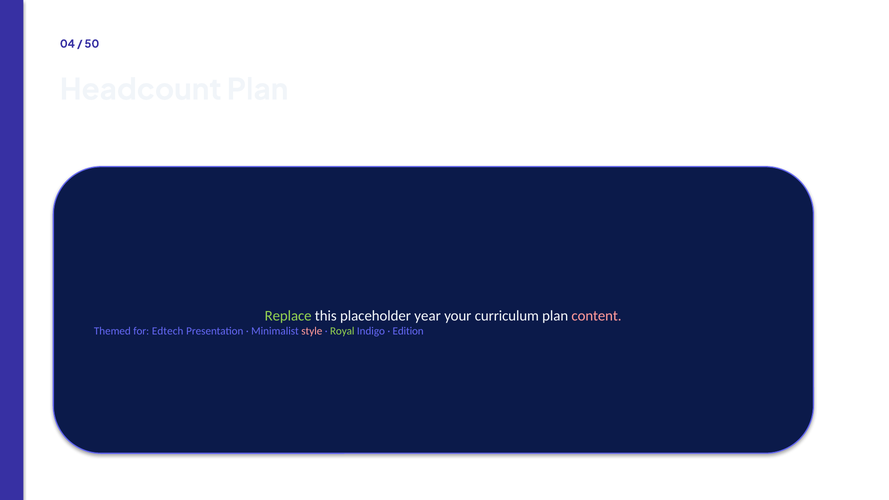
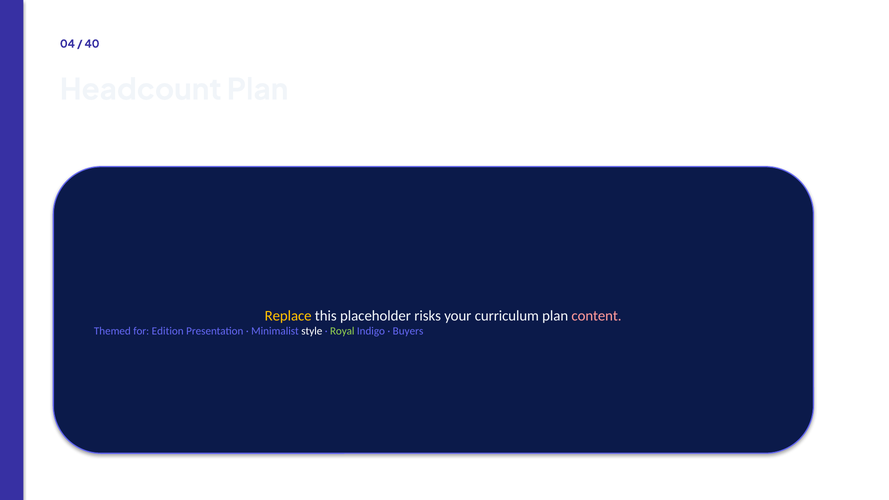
50: 50 -> 40 (92, 44)
Replace colour: light green -> yellow (288, 316)
year: year -> risks (428, 316)
Edtech: Edtech -> Edition (168, 331)
style colour: pink -> white (312, 331)
Edition: Edition -> Buyers (408, 331)
